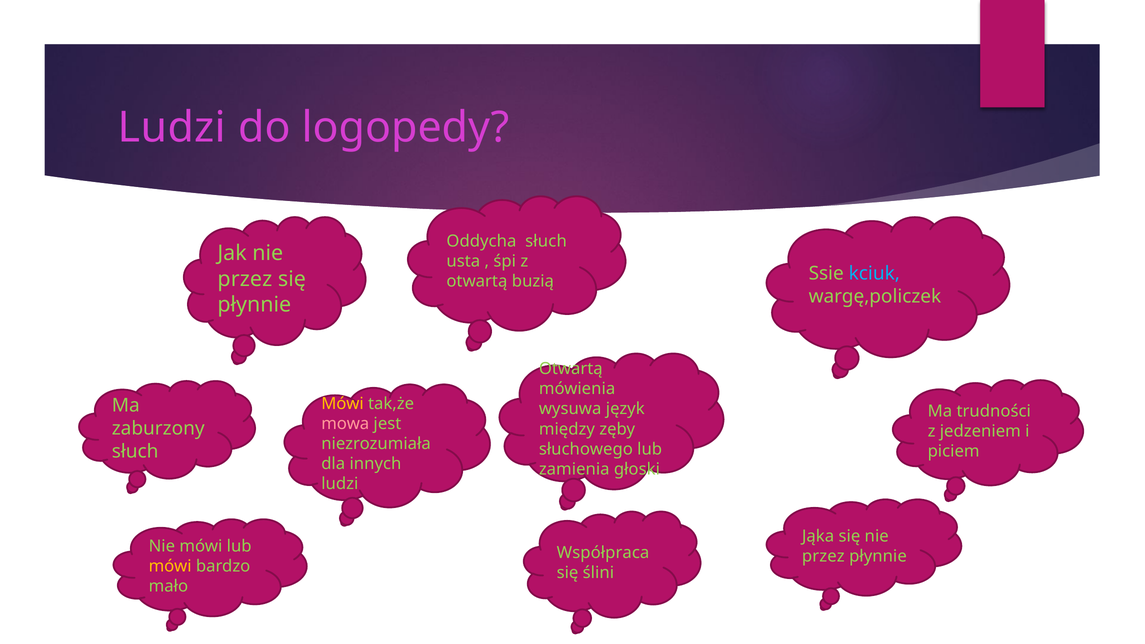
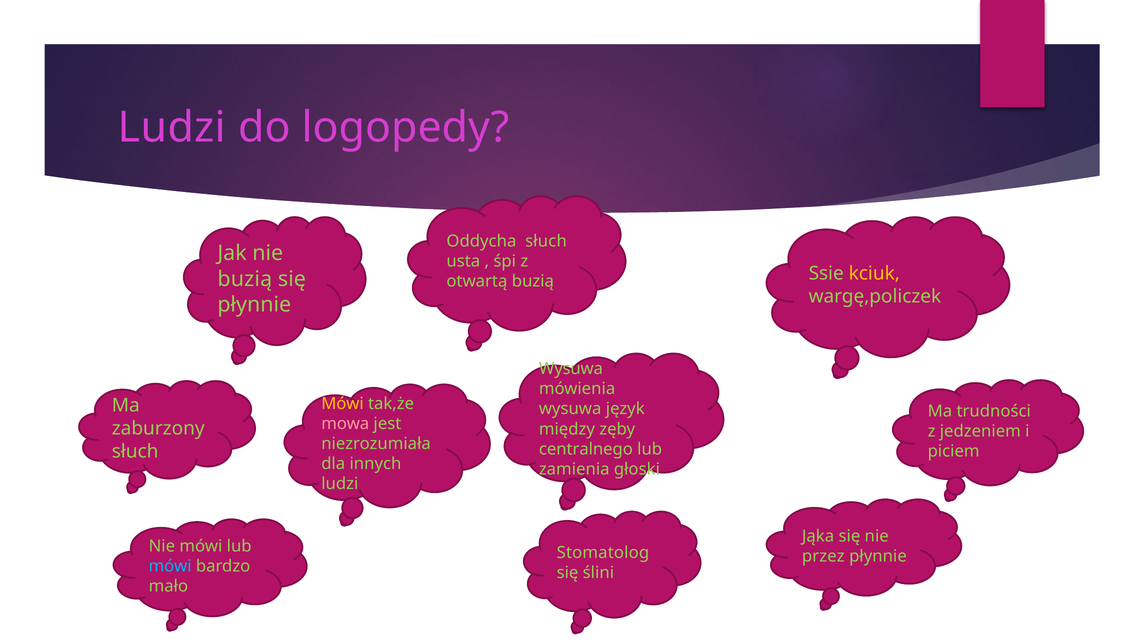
kciuk colour: light blue -> yellow (874, 273)
przez: przez -> buzią (245, 279)
Otwartą: Otwartą -> Wysuwa (571, 369)
słuchowego: słuchowego -> centralnego (586, 449)
Współpraca: Współpraca -> Stomatolog (603, 553)
mówi colour: yellow -> light blue (170, 566)
